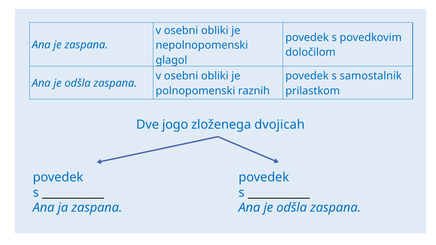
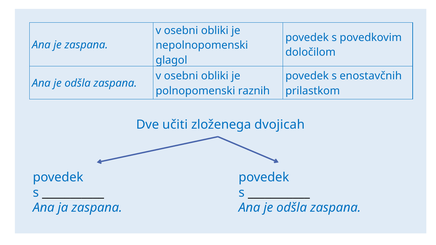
samostalnik: samostalnik -> enostavčnih (371, 76)
jogo: jogo -> učiti (175, 125)
